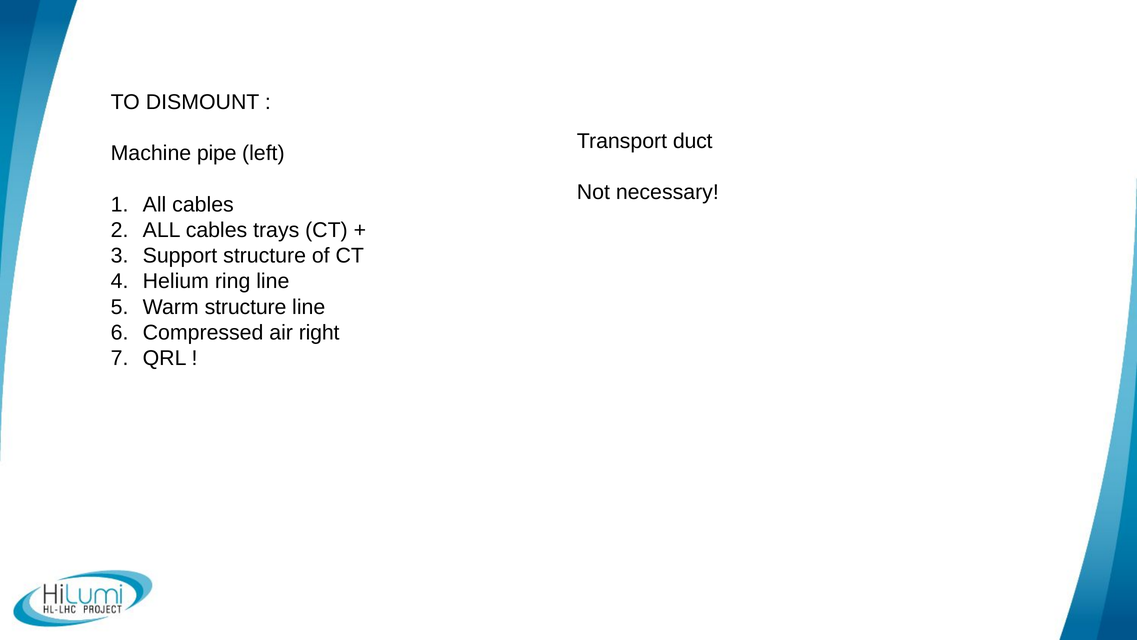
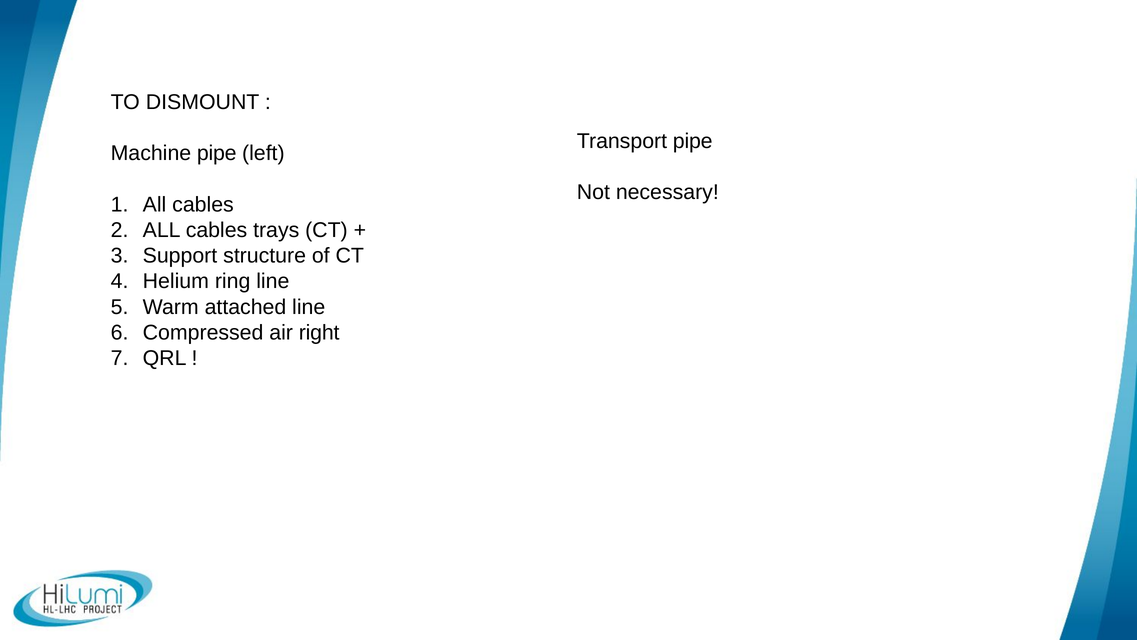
Transport duct: duct -> pipe (693, 141)
Warm structure: structure -> attached (245, 307)
